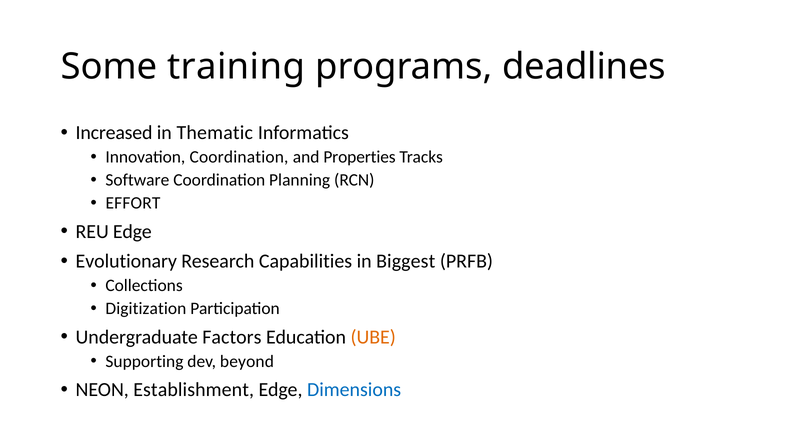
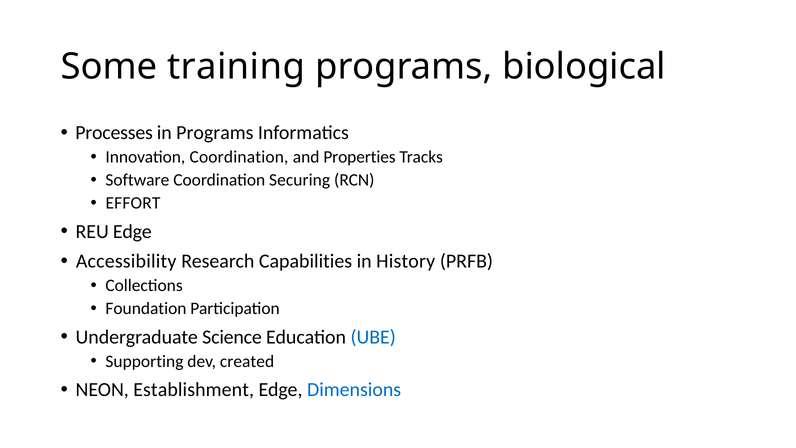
deadlines: deadlines -> biological (584, 67)
Increased: Increased -> Processes (114, 133)
in Thematic: Thematic -> Programs (215, 133)
Planning: Planning -> Securing (300, 180)
Evolutionary: Evolutionary -> Accessibility (126, 261)
Biggest: Biggest -> History (406, 261)
Digitization: Digitization -> Foundation (146, 308)
Factors: Factors -> Science (232, 337)
UBE colour: orange -> blue (373, 337)
beyond: beyond -> created (247, 361)
